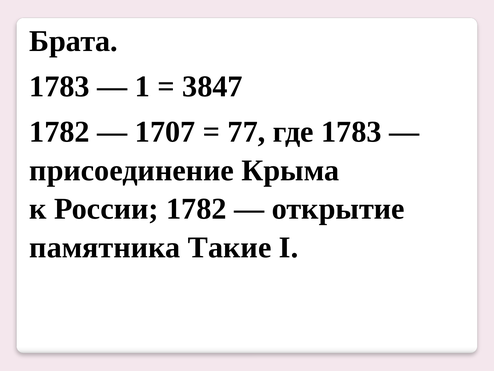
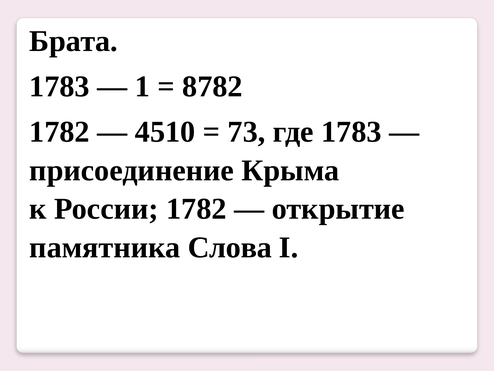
3847: 3847 -> 8782 (212, 87)
1707: 1707 -> 4510 (165, 132)
77: 77 -> 73 (246, 132)
Такие: Такие -> Слова (230, 247)
